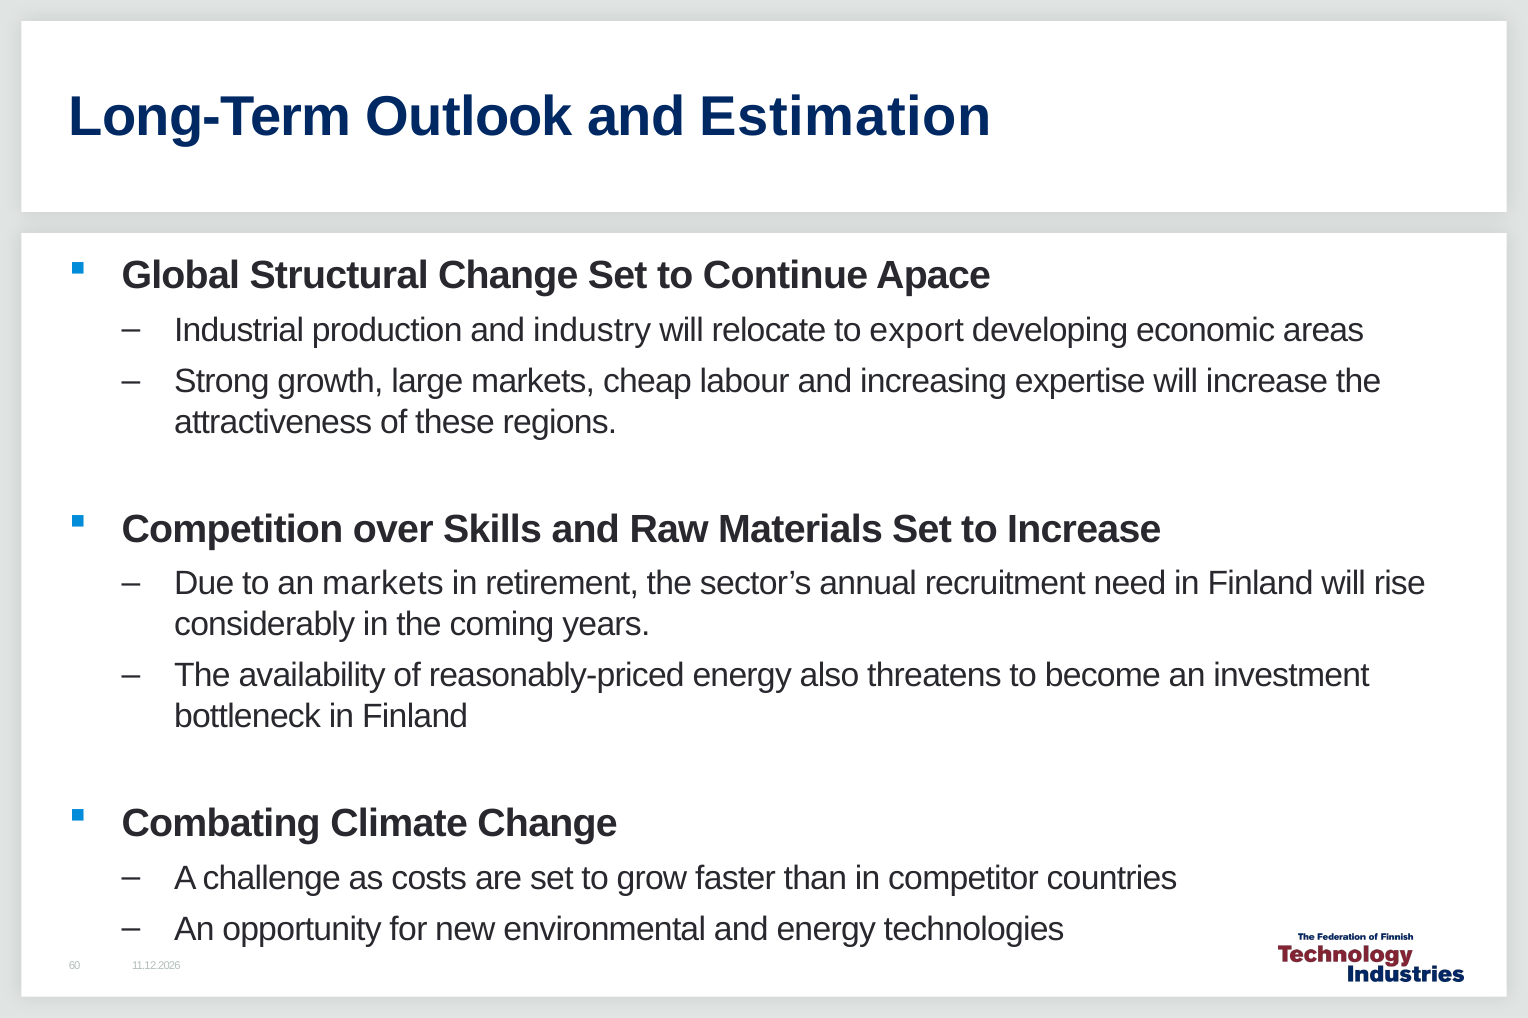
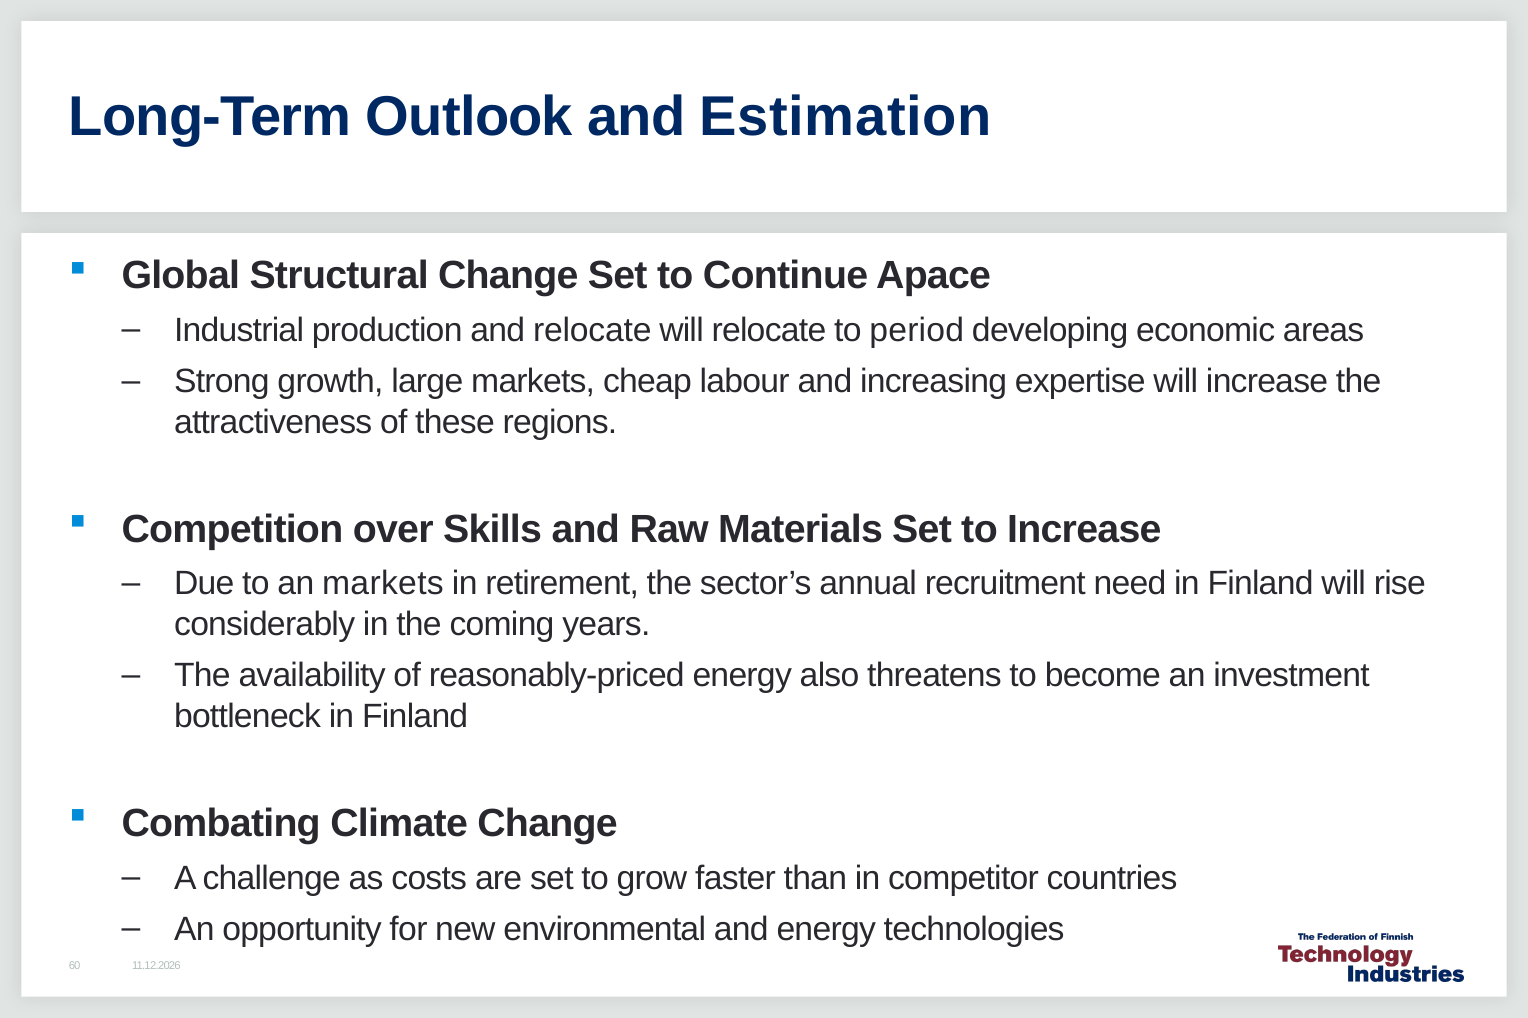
and industry: industry -> relocate (592, 330)
export: export -> period (917, 330)
